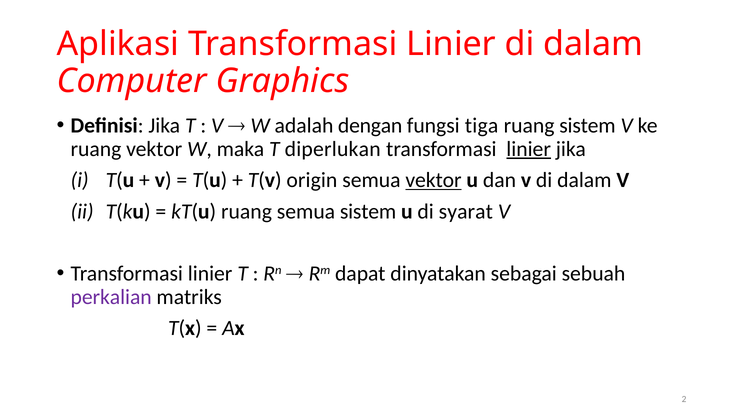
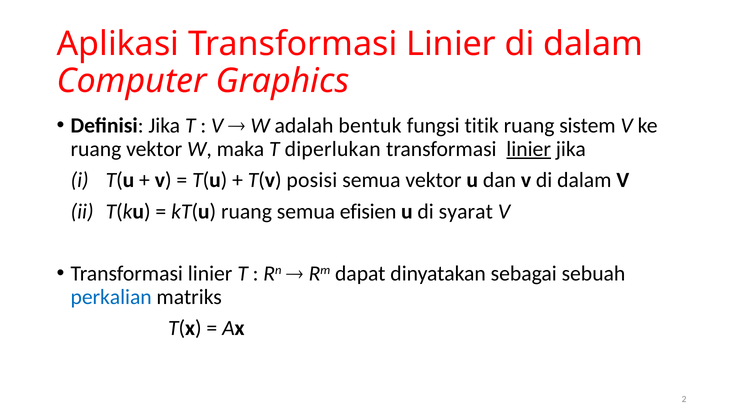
dengan: dengan -> bentuk (370, 126)
tiga: tiga -> titik (482, 126)
origin: origin -> posisi (312, 180)
vektor underline: present -> none (433, 180)
semua sistem: sistem -> efisien (368, 211)
perkalian colour: purple -> blue (111, 297)
